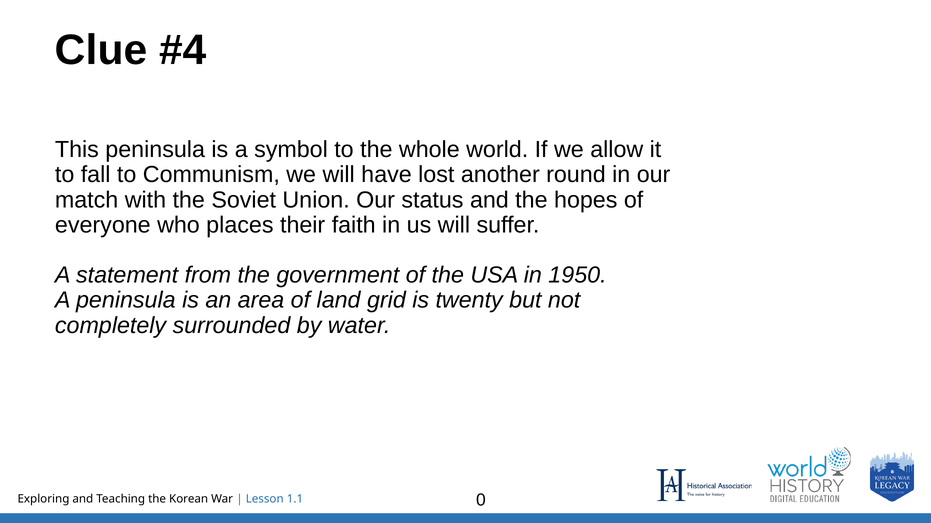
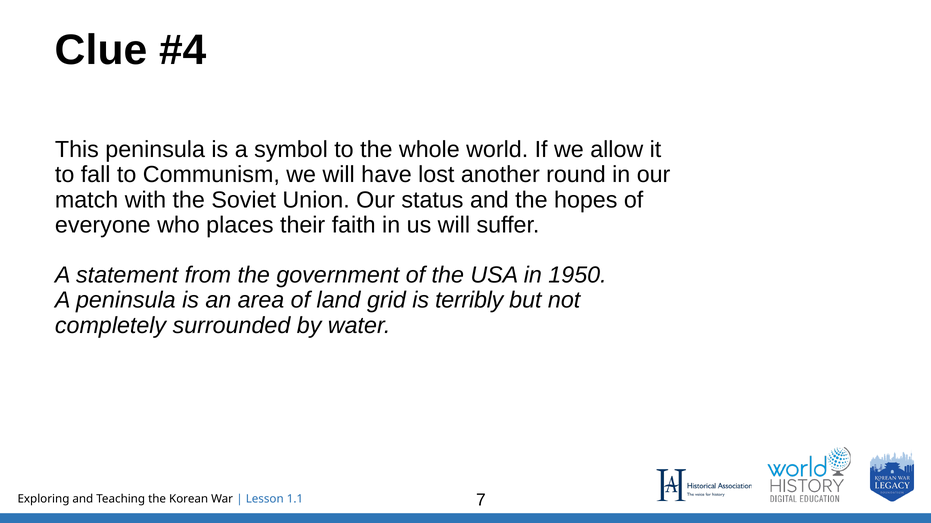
twenty: twenty -> terribly (469, 301)
0: 0 -> 7 (481, 501)
